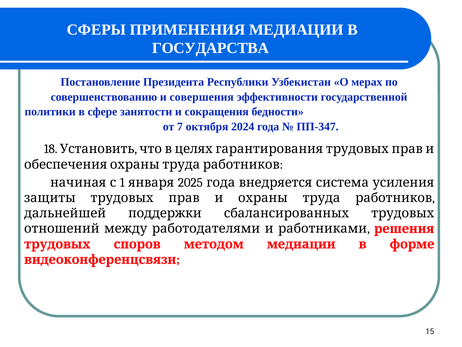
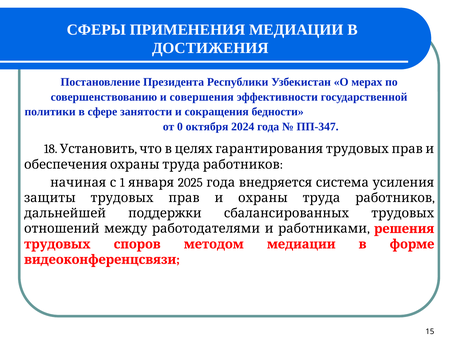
ГОСУДАРСТВА: ГОСУДАРСТВА -> ДОСТИЖЕНИЯ (210, 48)
7: 7 -> 0 (180, 126)
